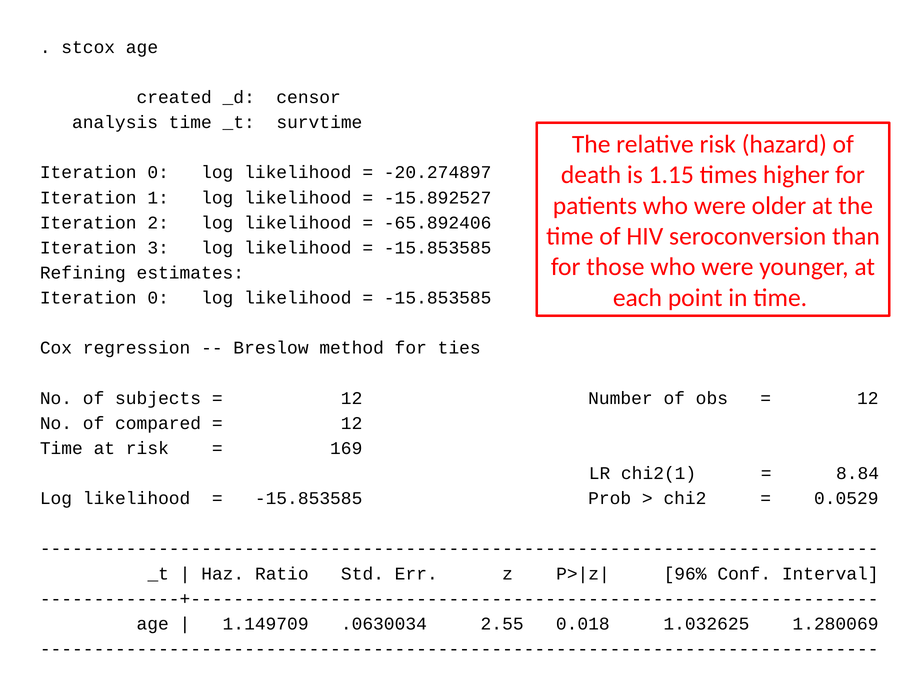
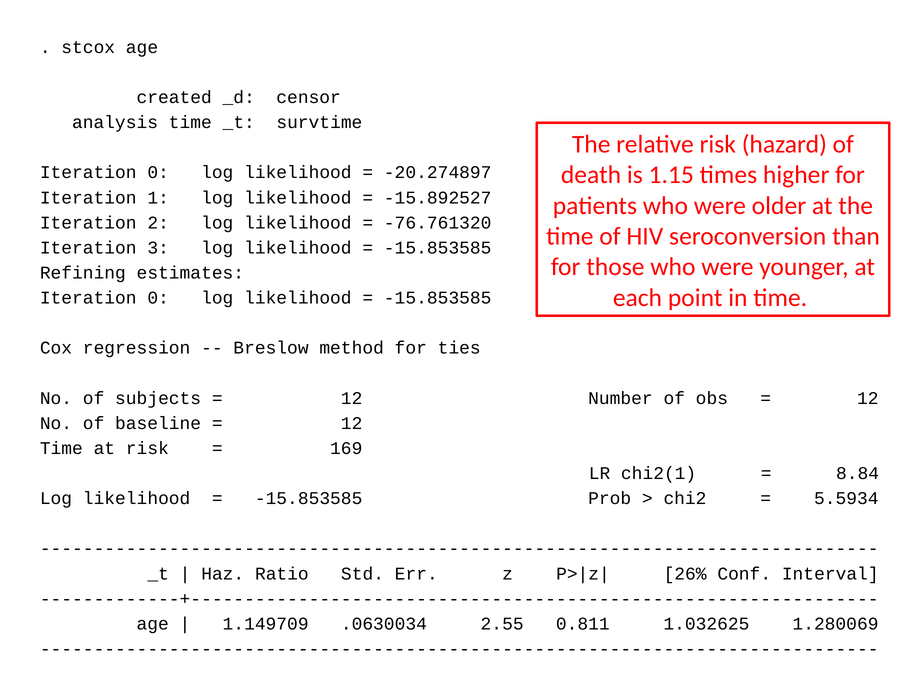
-65.892406: -65.892406 -> -76.761320 (438, 223)
compared: compared -> baseline (158, 423)
0.0529: 0.0529 -> 5.5934 (846, 498)
96%: 96% -> 26% (685, 574)
0.018: 0.018 -> 0.811 (583, 624)
